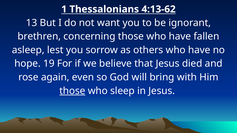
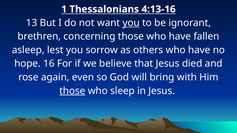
4:13-62: 4:13-62 -> 4:13-16 (159, 9)
you underline: none -> present (131, 23)
19: 19 -> 16 (49, 64)
